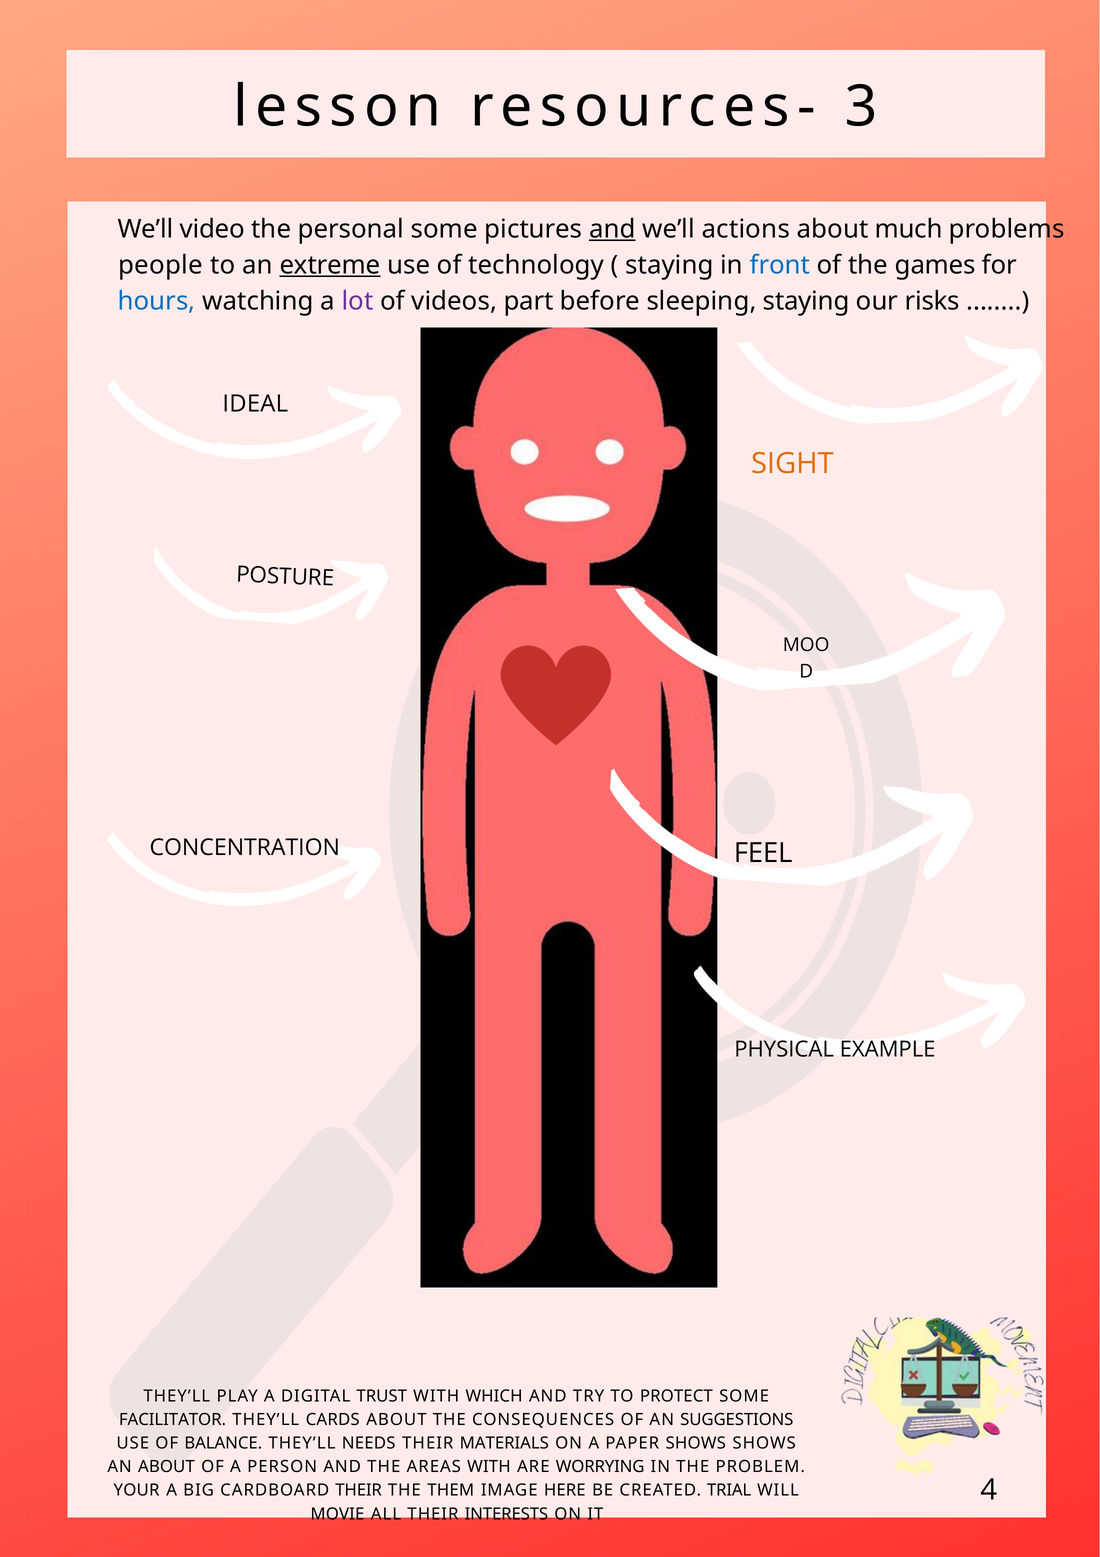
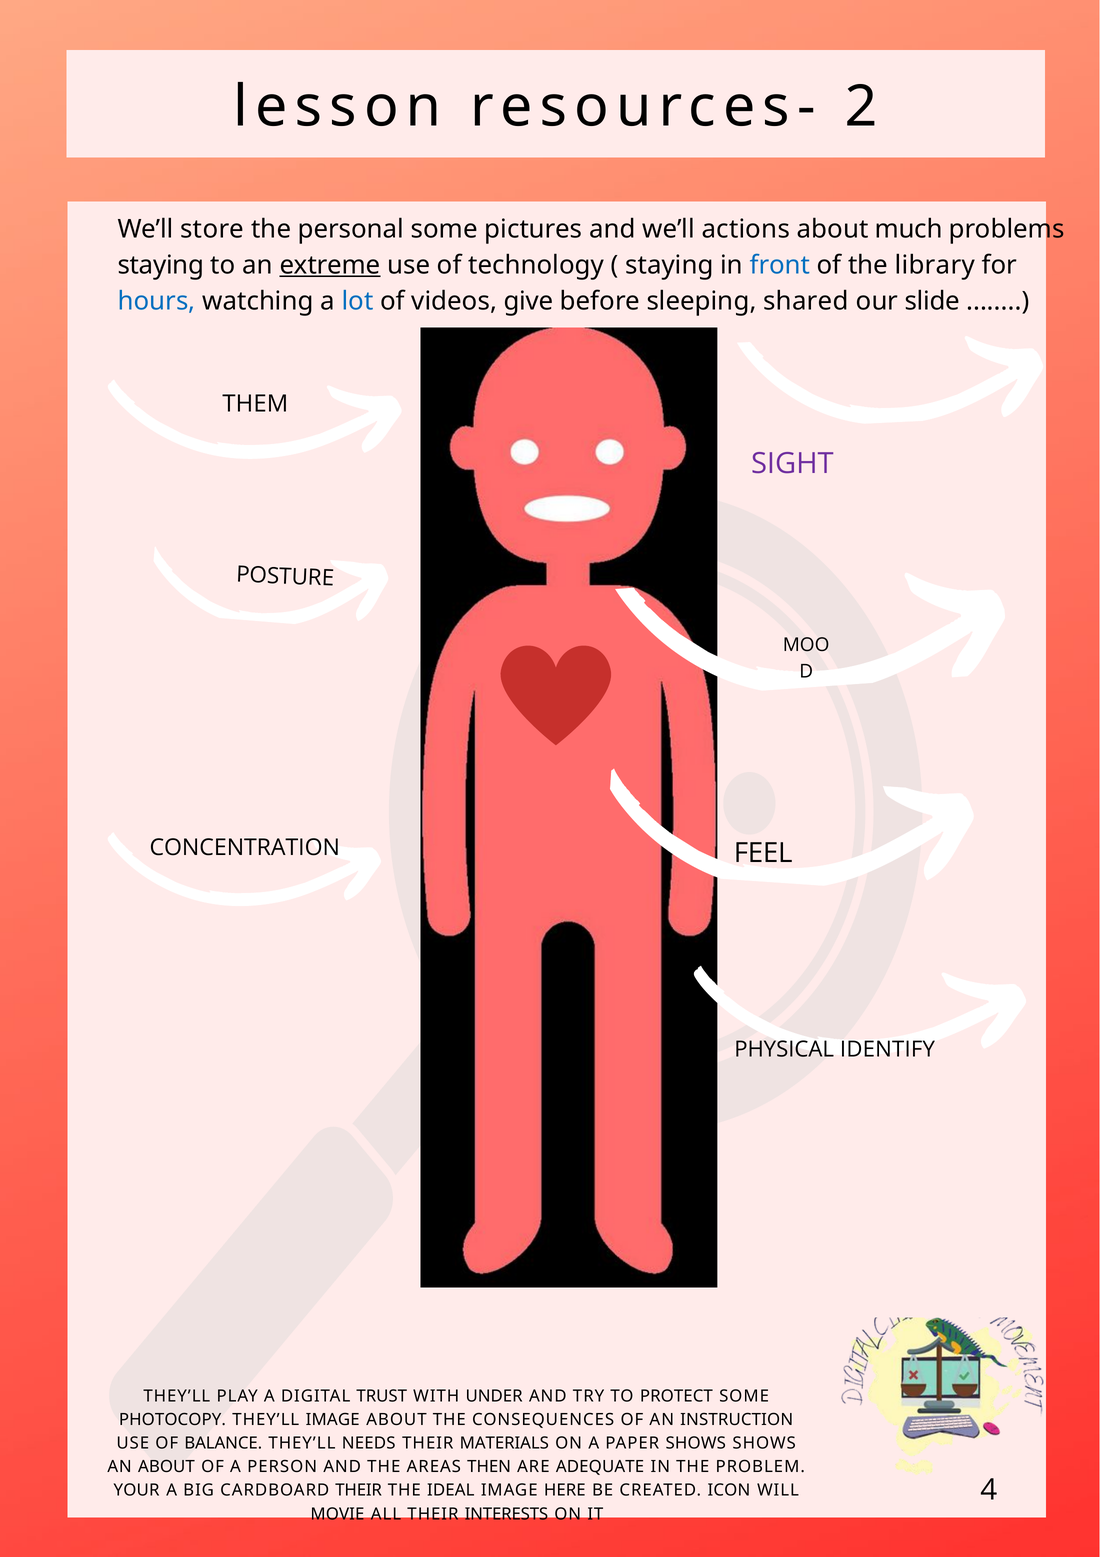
3: 3 -> 2 (861, 107)
video: video -> store (212, 229)
and underline: present -> none (612, 229)
people: people -> staying (161, 265)
games: games -> library (935, 265)
lot colour: purple -> blue (358, 301)
part: part -> give (529, 301)
sleeping staying: staying -> shared (806, 301)
risks: risks -> slide (932, 301)
IDEAL: IDEAL -> THEM (255, 404)
SIGHT colour: orange -> purple (792, 463)
EXAMPLE: EXAMPLE -> IDENTIFY (887, 1049)
WHICH: WHICH -> UNDER (494, 1396)
FACILITATOR: FACILITATOR -> PHOTOCOPY (172, 1420)
THEY’LL CARDS: CARDS -> IMAGE (333, 1420)
SUGGESTIONS: SUGGESTIONS -> INSTRUCTION (737, 1420)
AREAS WITH: WITH -> THEN (489, 1467)
WORRYING: WORRYING -> ADEQUATE (600, 1467)
THEM: THEM -> IDEAL (451, 1490)
TRIAL: TRIAL -> ICON (729, 1490)
